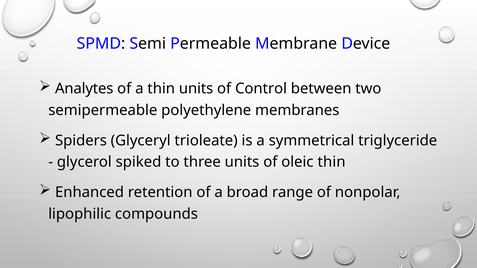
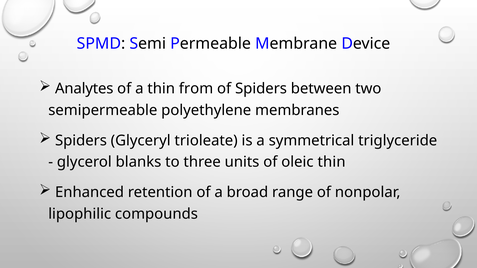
thin units: units -> from (196, 89)
of Control: Control -> Spiders (261, 89)
spiked: spiked -> blanks (138, 162)
